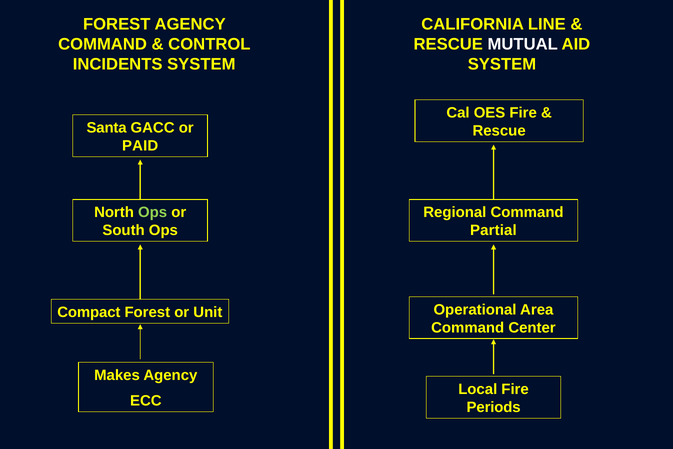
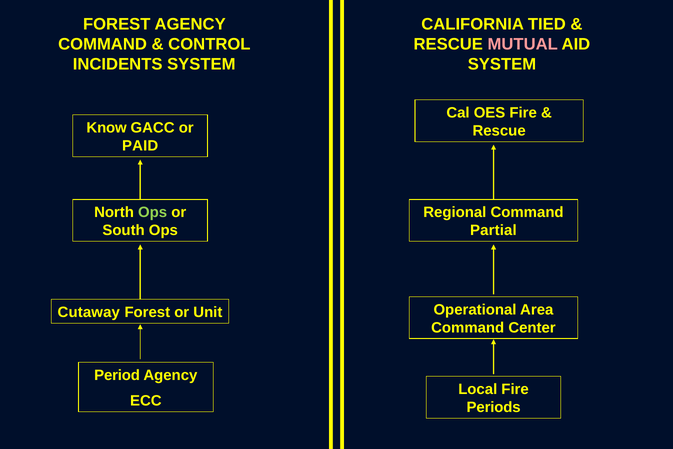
LINE: LINE -> TIED (547, 24)
MUTUAL colour: white -> pink (523, 44)
Santa: Santa -> Know (107, 128)
Compact: Compact -> Cutaway (89, 312)
Makes: Makes -> Period (117, 375)
